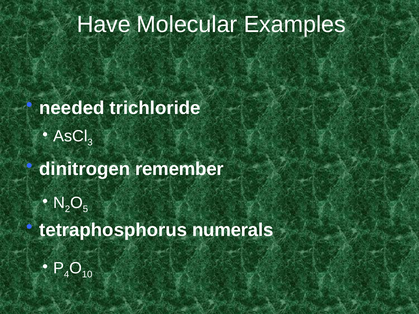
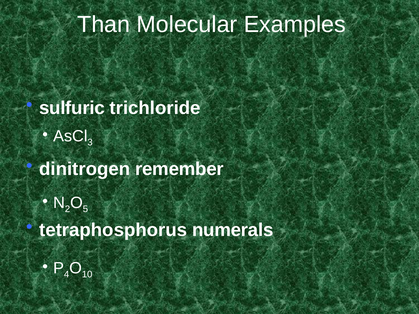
Have: Have -> Than (104, 25)
needed: needed -> sulfuric (72, 108)
